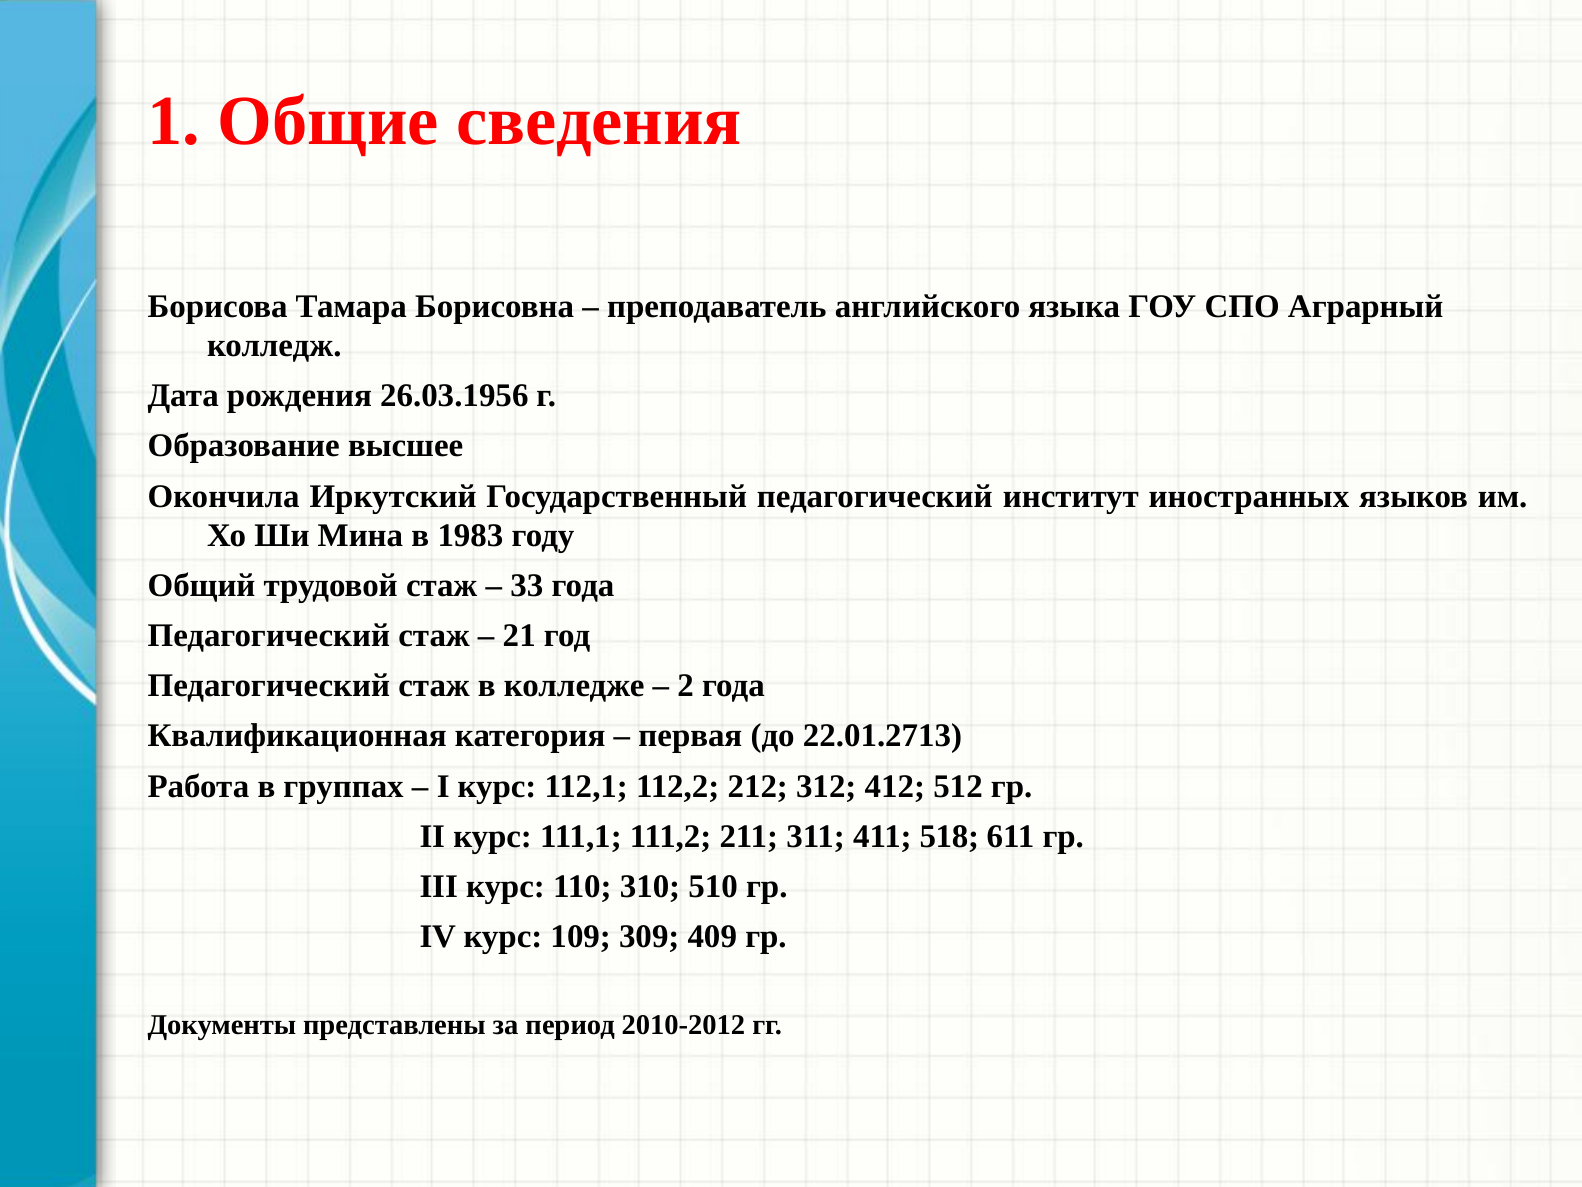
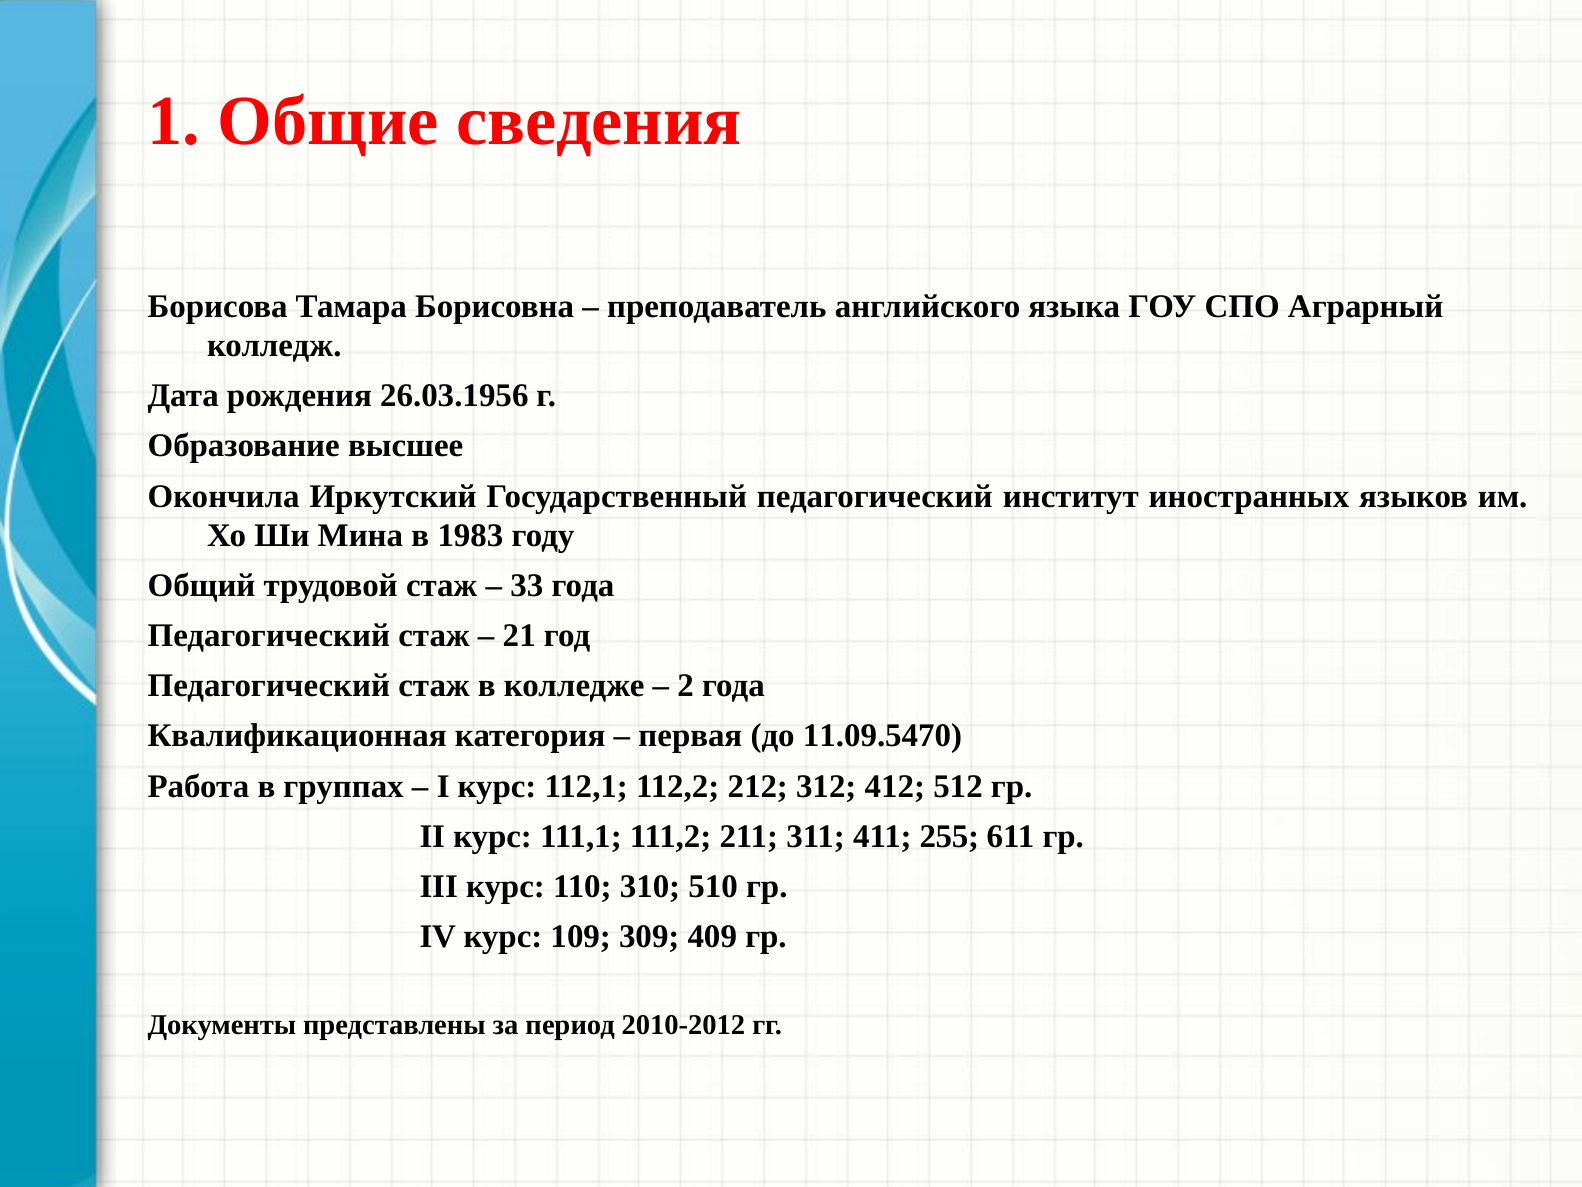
22.01.2713: 22.01.2713 -> 11.09.5470 (882, 736)
518: 518 -> 255 (949, 836)
